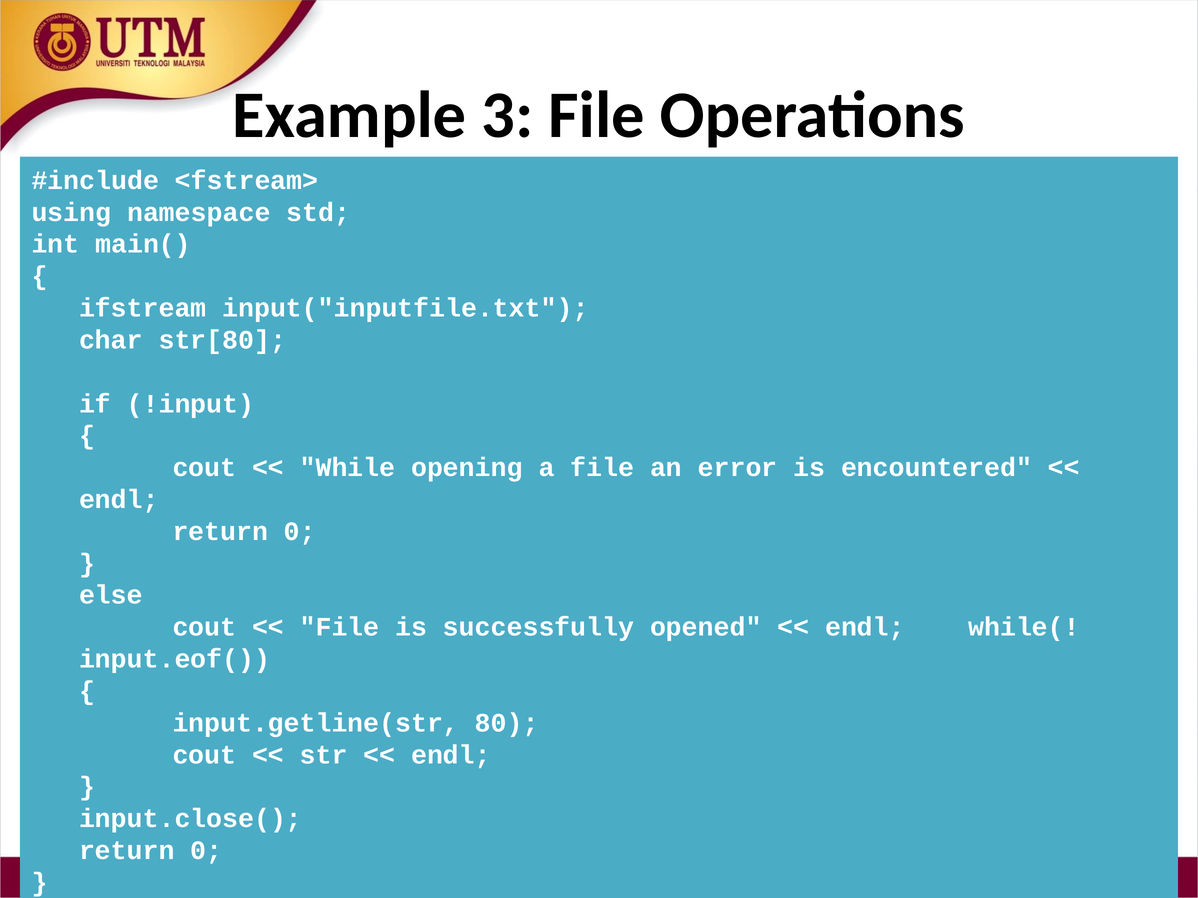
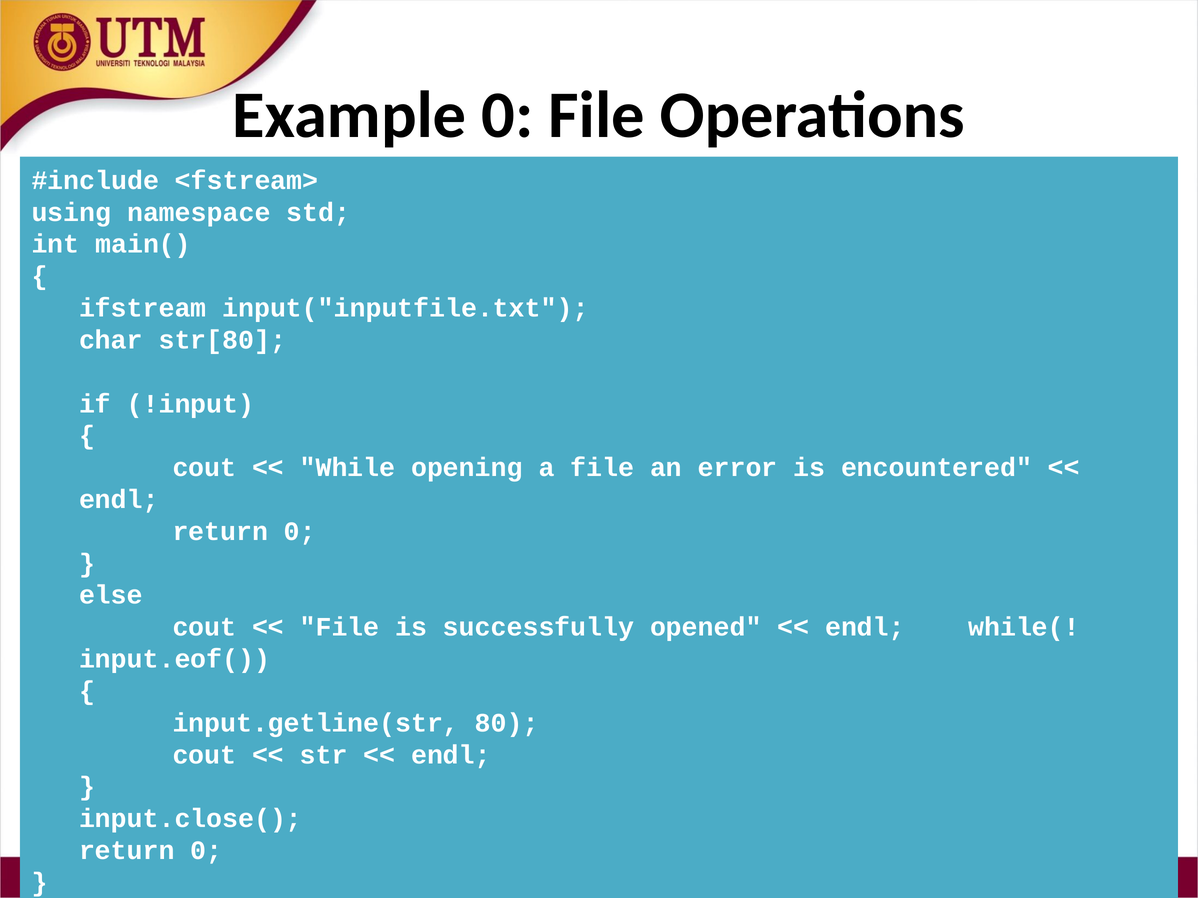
Example 3: 3 -> 0 (507, 115)
